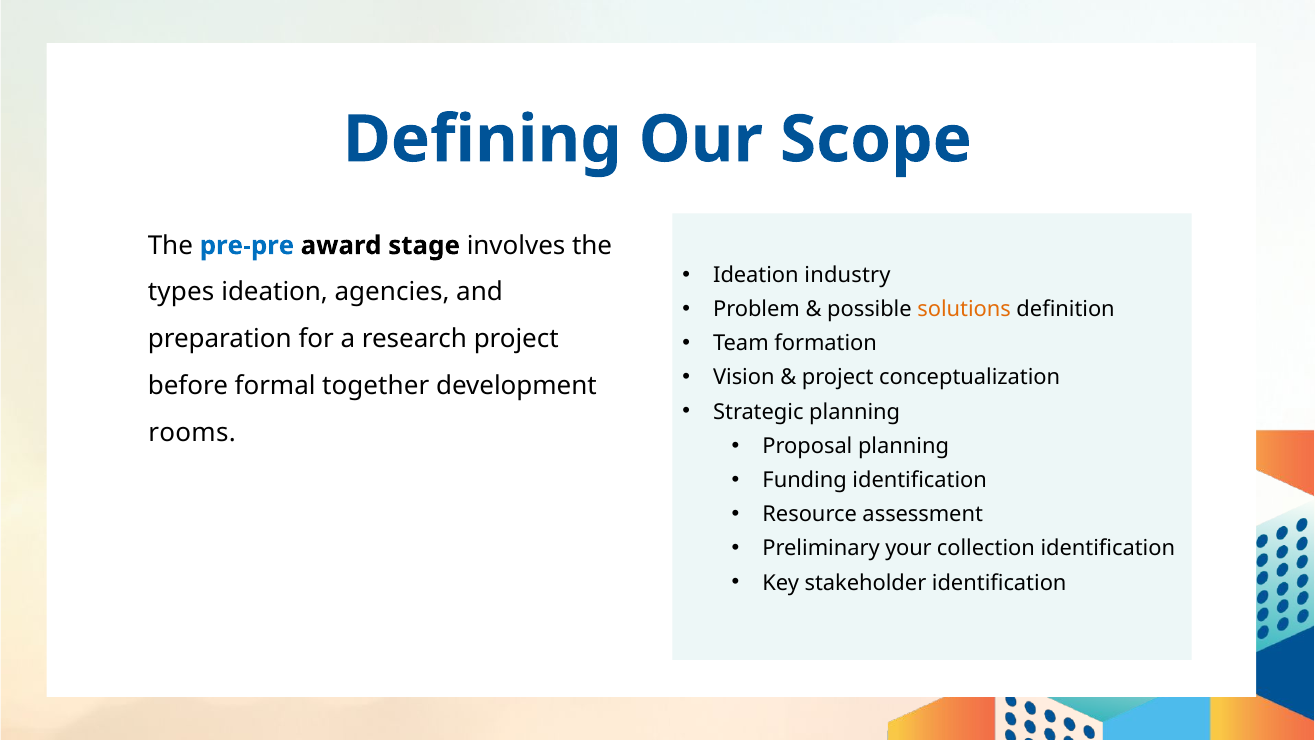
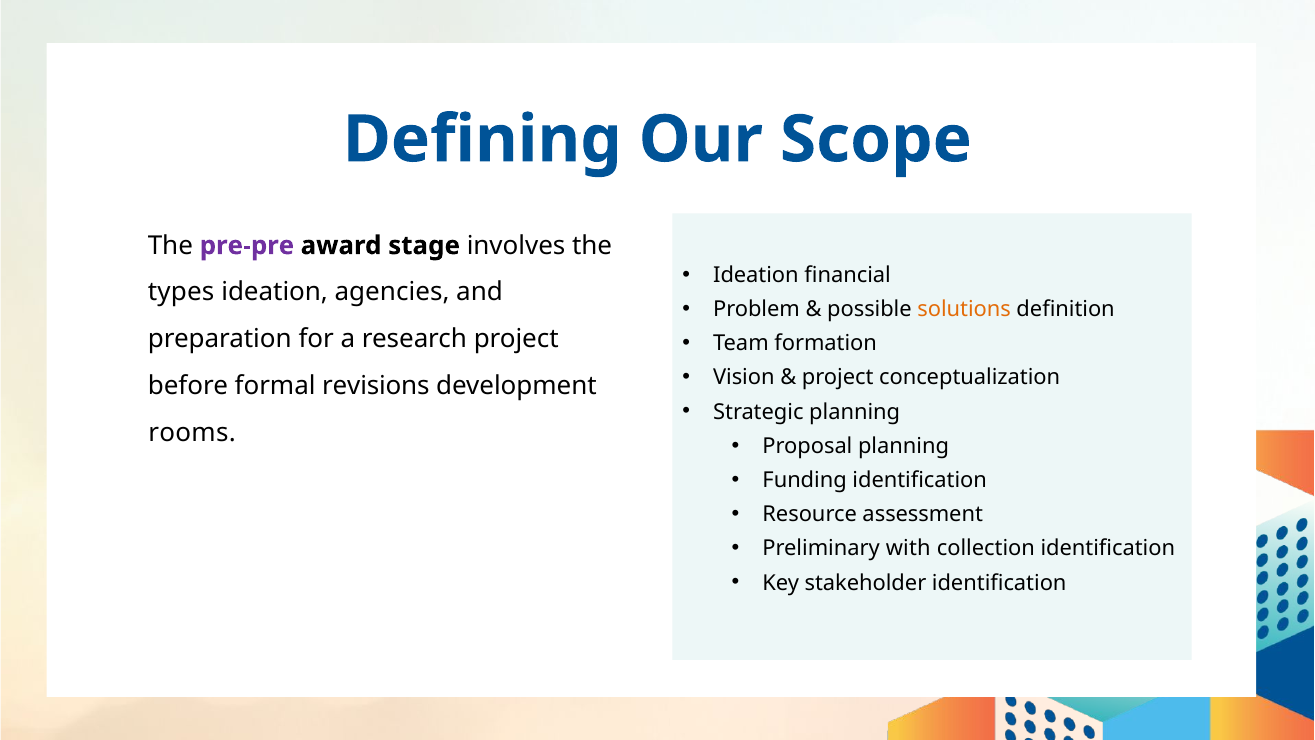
pre-pre colour: blue -> purple (247, 245)
industry: industry -> financial (848, 275)
together: together -> revisions (376, 386)
your: your -> with (908, 548)
